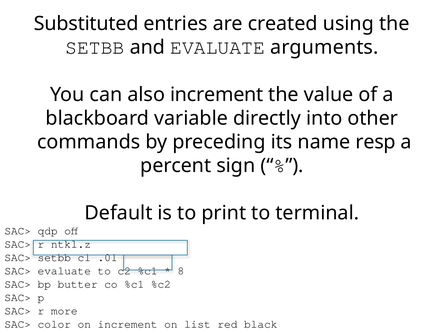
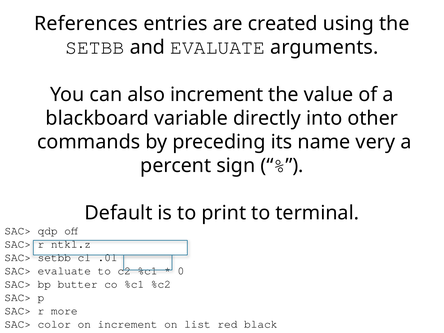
Substituted: Substituted -> References (86, 24)
resp: resp -> very (375, 142)
8: 8 -> 0 (181, 271)
